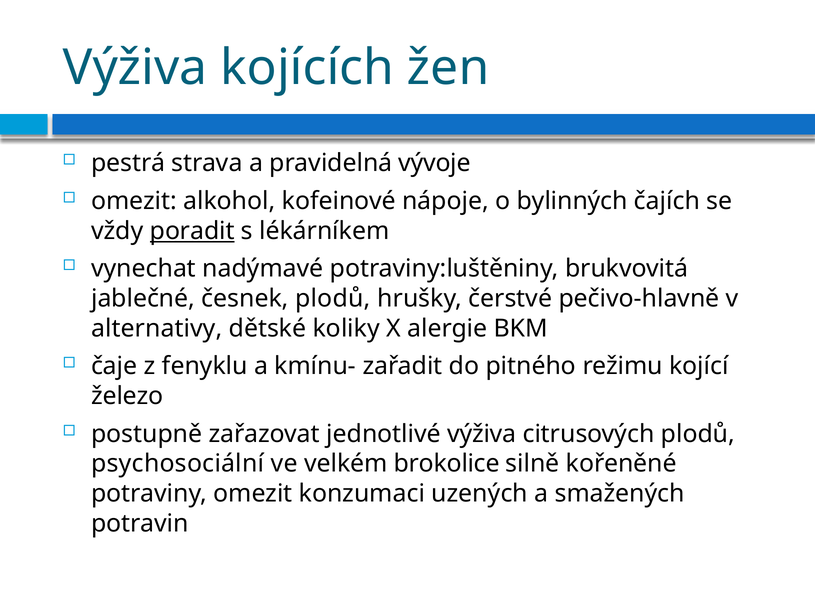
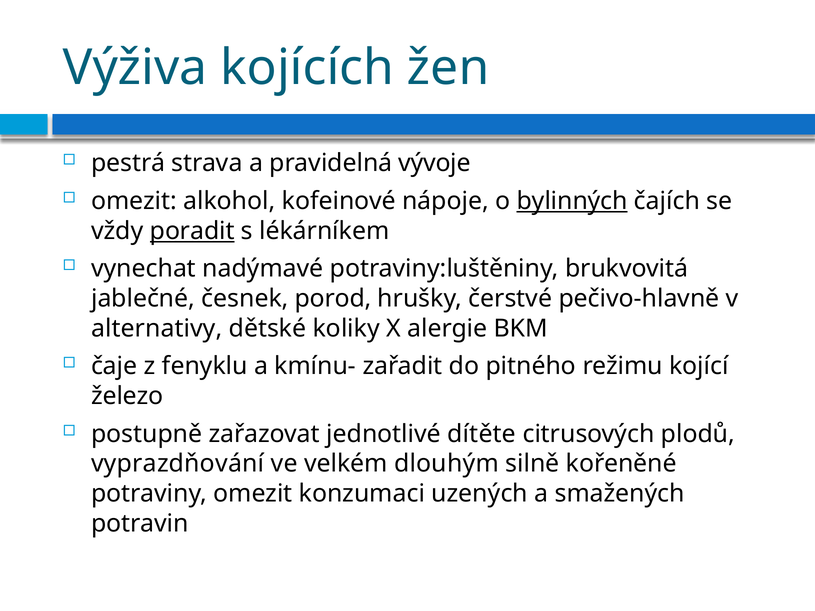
bylinných underline: none -> present (572, 201)
česnek plodů: plodů -> porod (333, 299)
jednotlivé výživa: výživa -> dítěte (482, 434)
psychosociální: psychosociální -> vyprazdňování (178, 464)
brokolice: brokolice -> dlouhým (446, 464)
